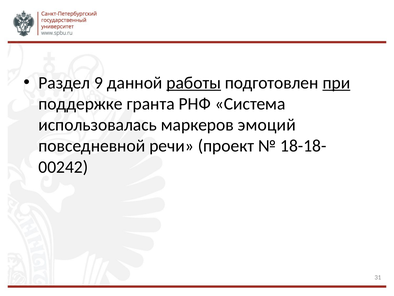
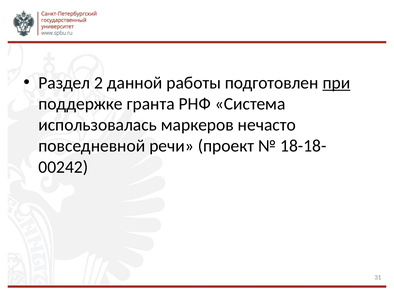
9: 9 -> 2 (99, 83)
работы underline: present -> none (194, 83)
эмоций: эмоций -> нечасто (267, 125)
